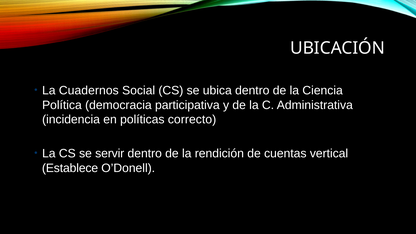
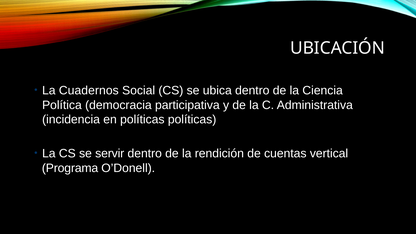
políticas correcto: correcto -> políticas (192, 120)
Establece: Establece -> Programa (70, 168)
